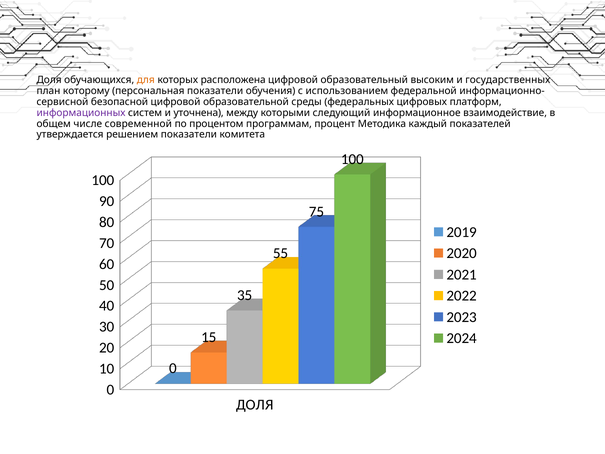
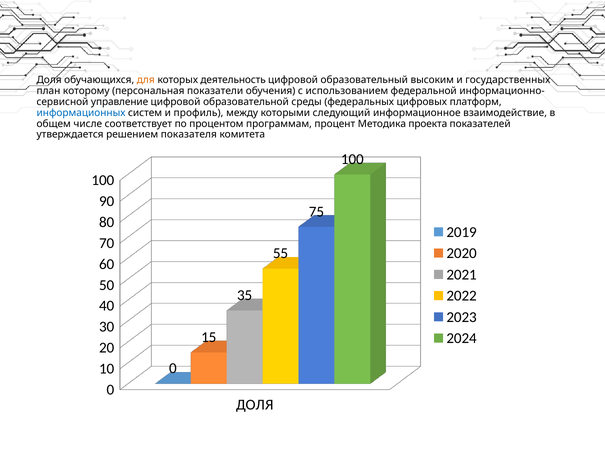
расположена: расположена -> деятельность (233, 80)
безопасной: безопасной -> управление (120, 102)
информационных colour: purple -> blue (81, 113)
уточнена: уточнена -> профиль (198, 113)
современной: современной -> соответствует (138, 124)
каждый: каждый -> проекта (428, 124)
решением показатели: показатели -> показателя (189, 135)
